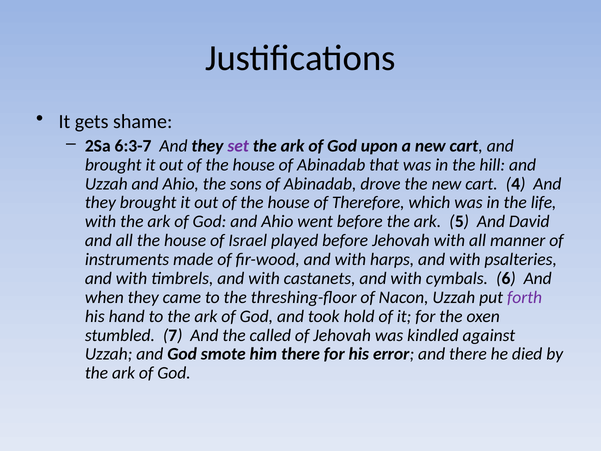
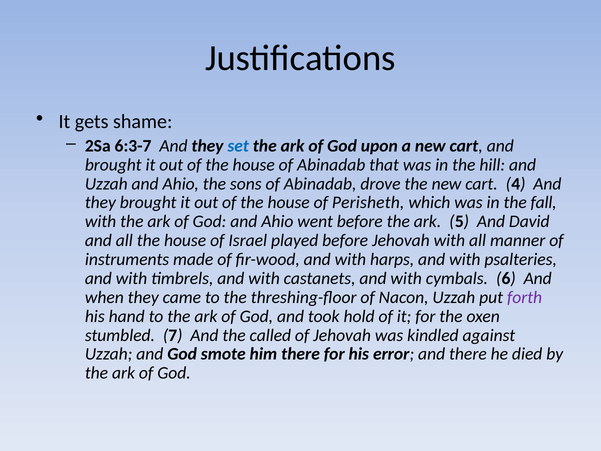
set colour: purple -> blue (238, 146)
Therefore: Therefore -> Perisheth (368, 203)
life: life -> fall (544, 203)
